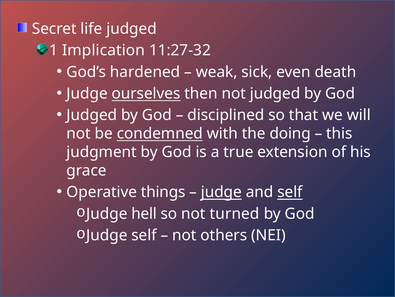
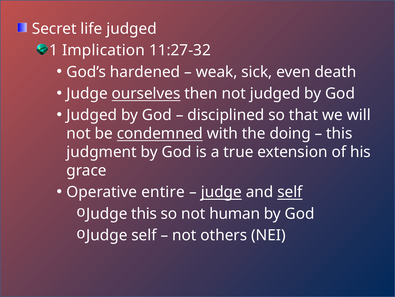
things: things -> entire (163, 192)
Judge hell: hell -> this (144, 213)
turned: turned -> human (235, 213)
